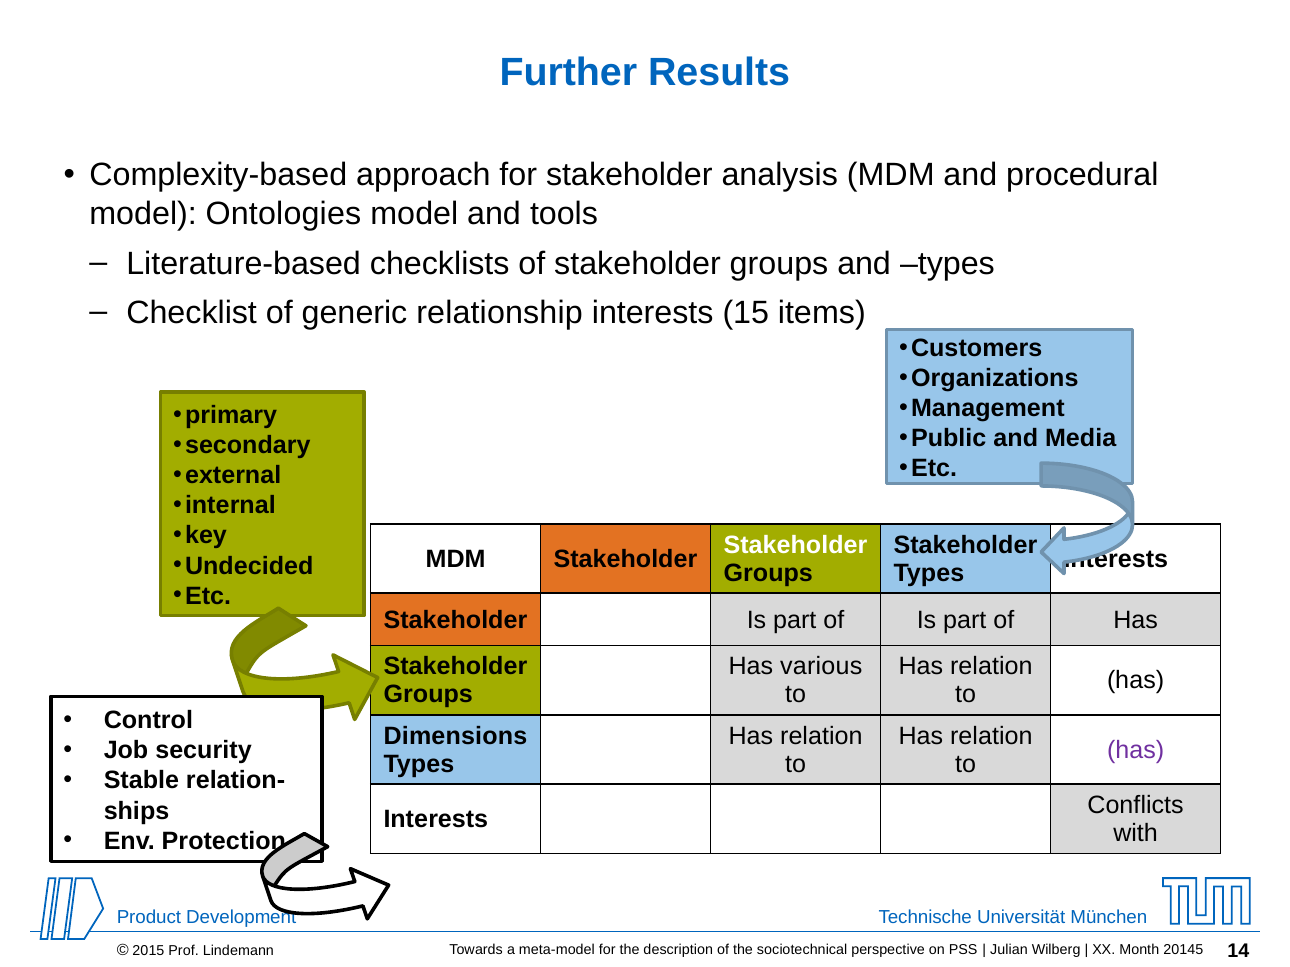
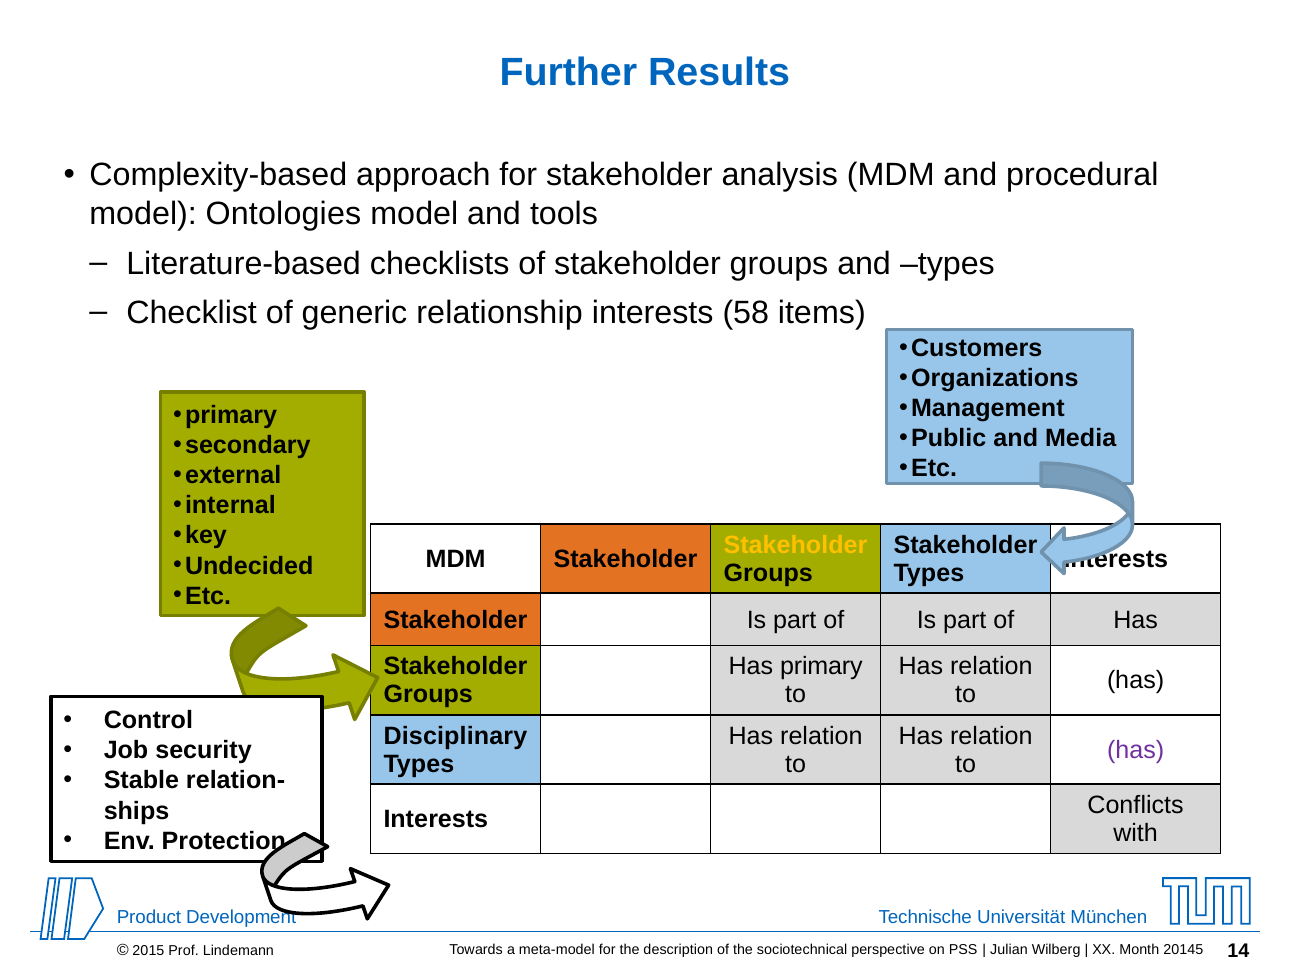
15: 15 -> 58 (746, 313)
Stakeholder colour: white -> yellow (795, 545)
Has various: various -> primary (821, 667)
Dimensions: Dimensions -> Disciplinary (455, 736)
